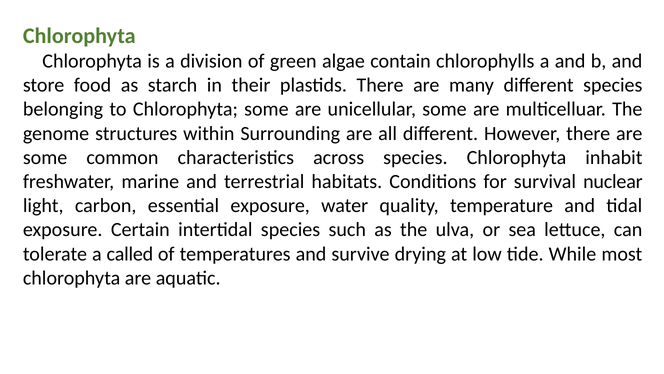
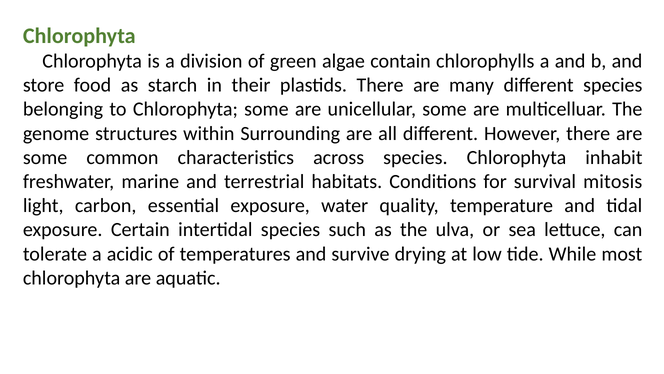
nuclear: nuclear -> mitosis (613, 181)
called: called -> acidic (130, 254)
